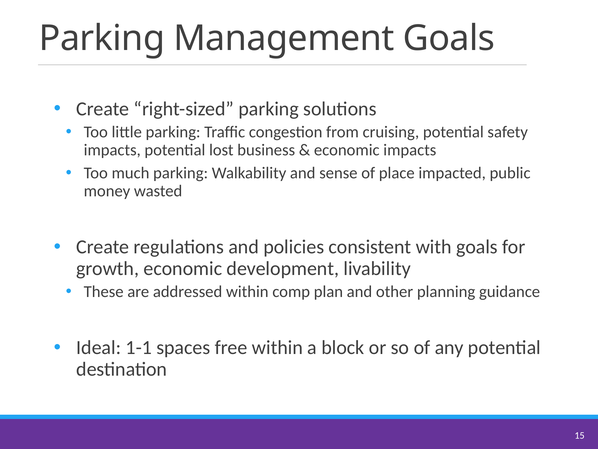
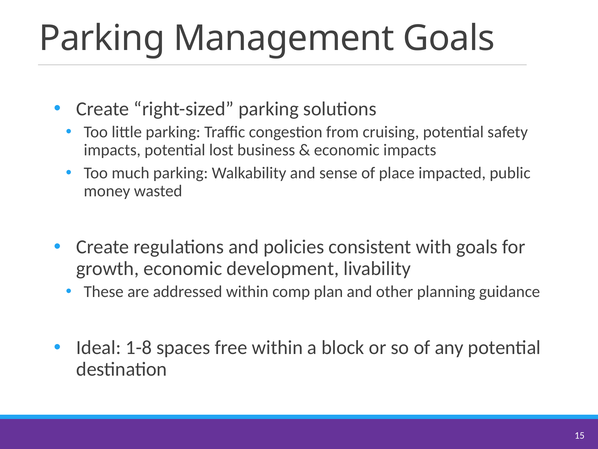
1-1: 1-1 -> 1-8 (139, 347)
